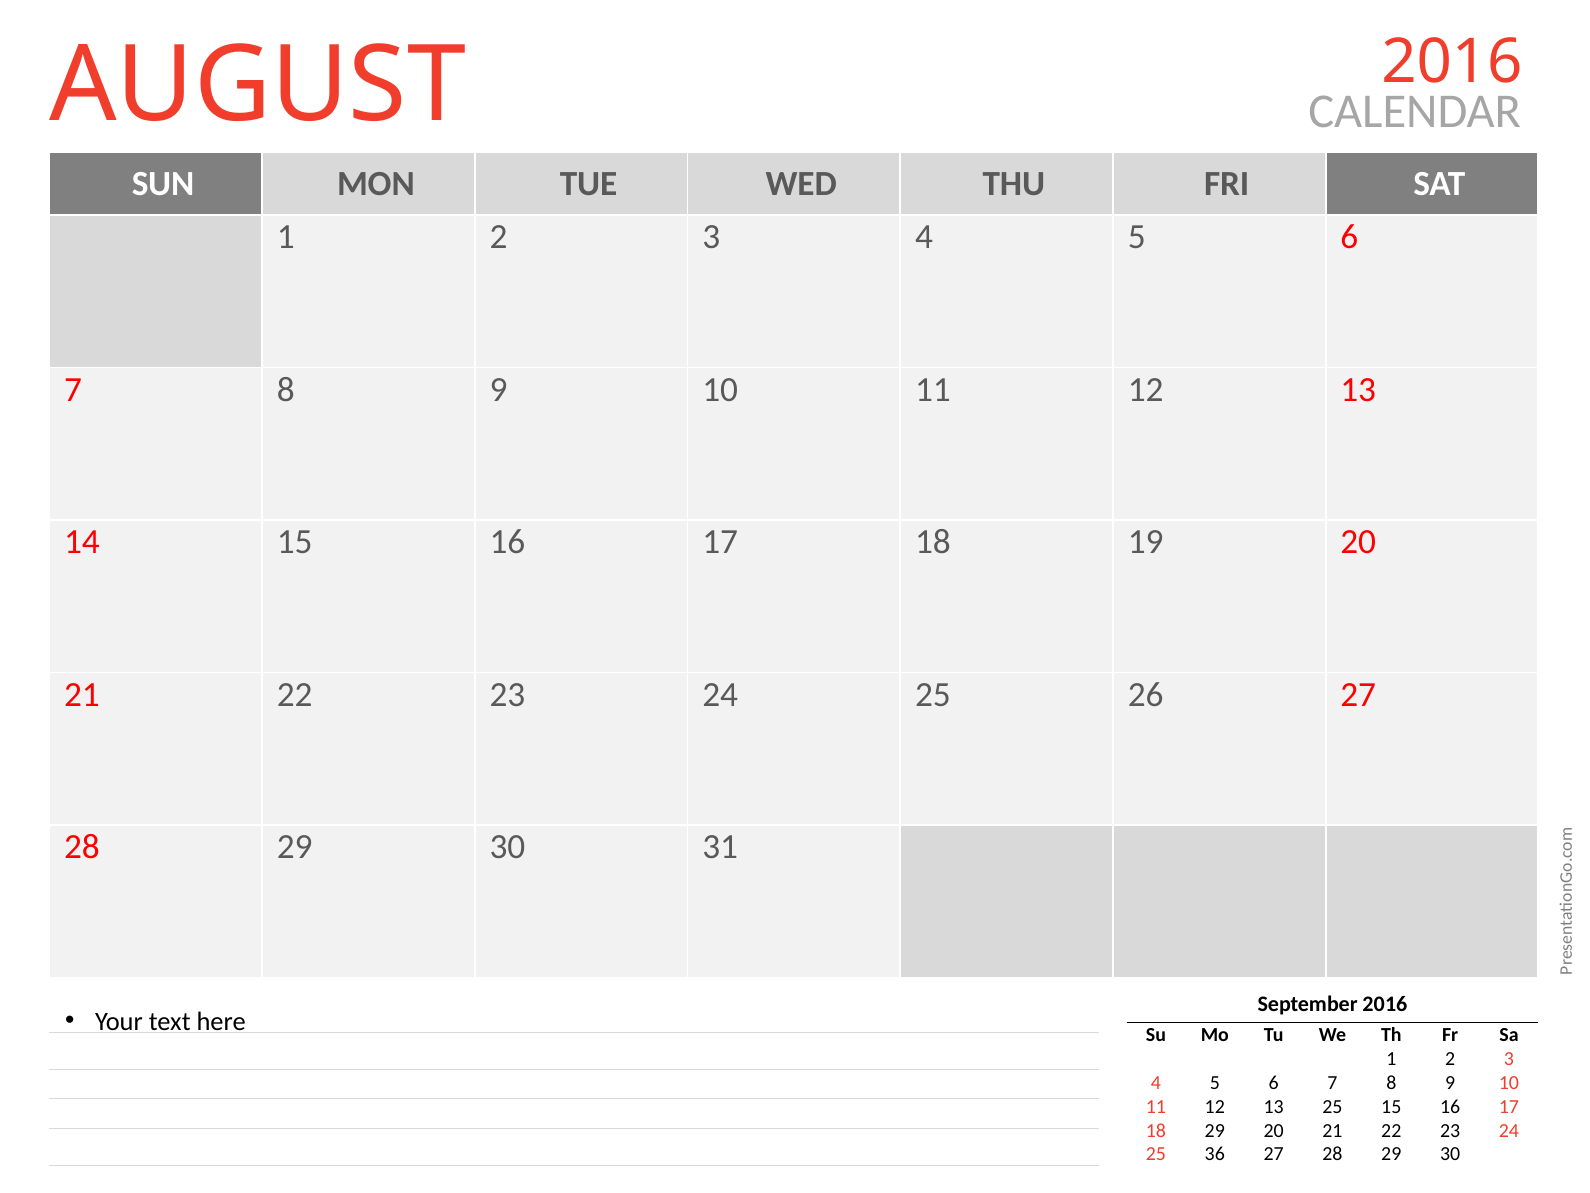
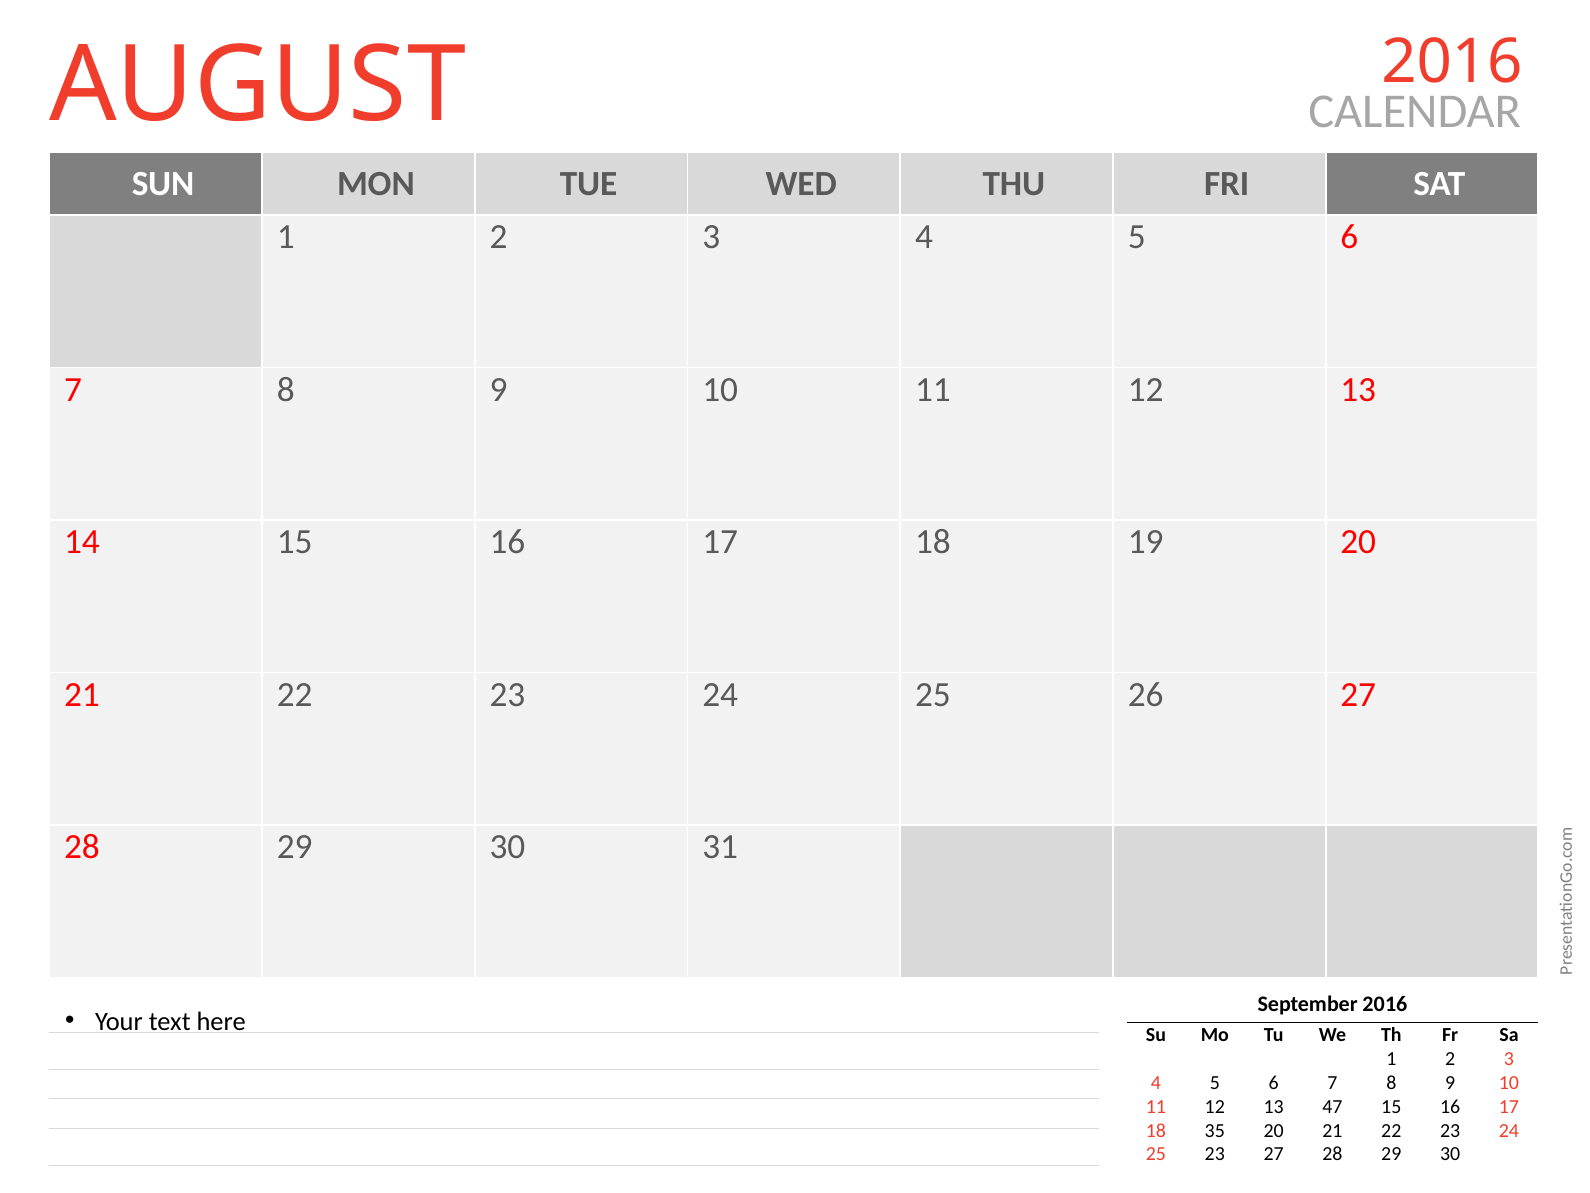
13 25: 25 -> 47 (1332, 1106)
18 29: 29 -> 35 (1215, 1130)
25 36: 36 -> 23 (1215, 1154)
